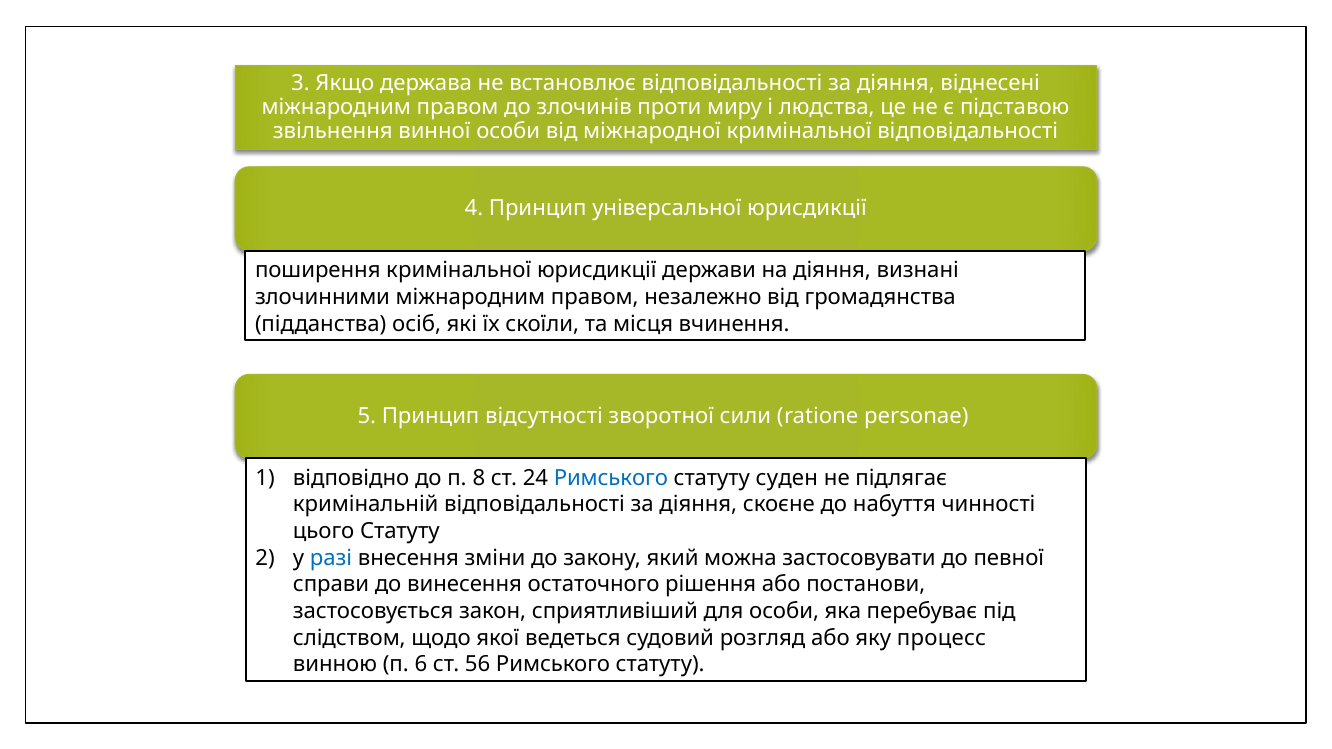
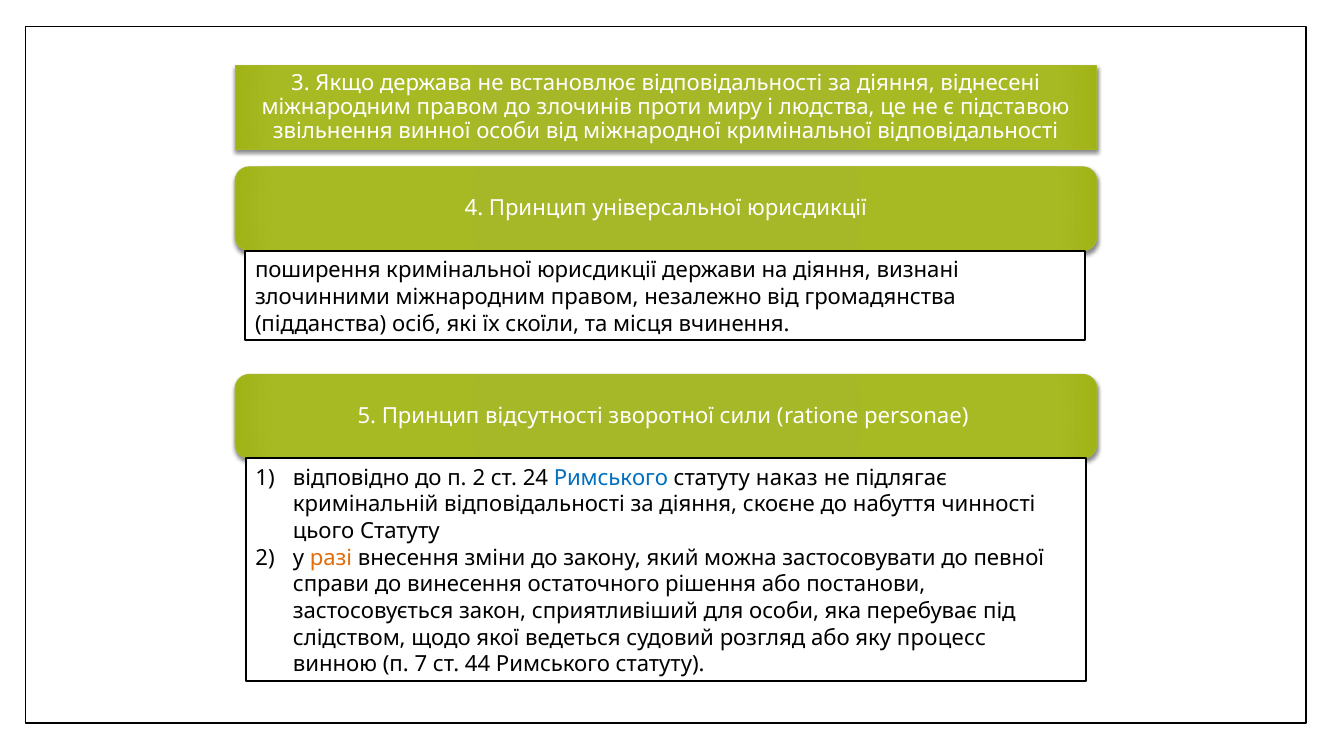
п 8: 8 -> 2 (479, 478)
суден: суден -> наказ (787, 478)
разі colour: blue -> orange (331, 558)
6: 6 -> 7 (421, 665)
56: 56 -> 44 (478, 665)
